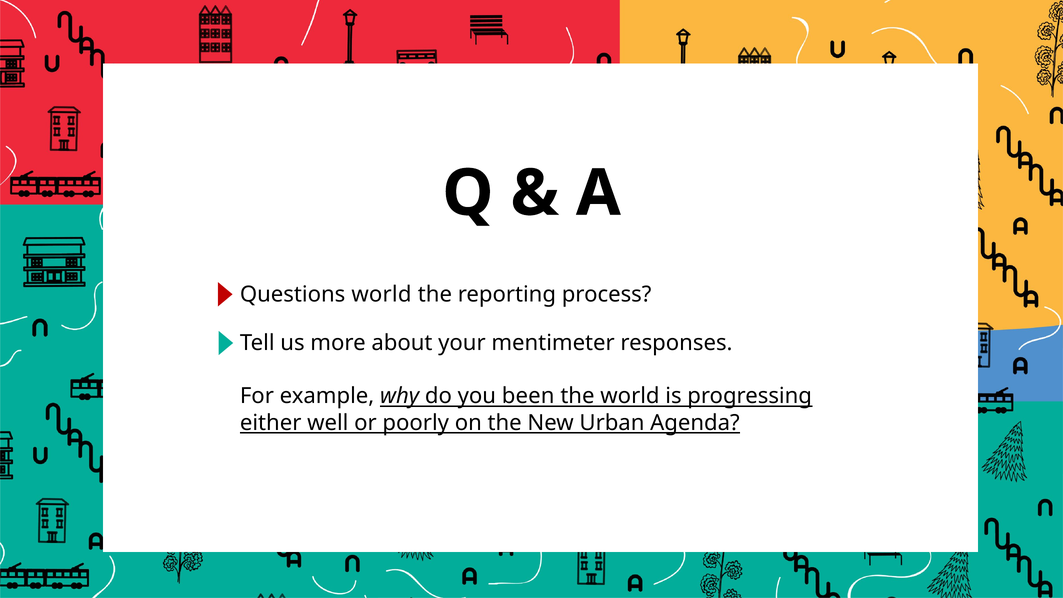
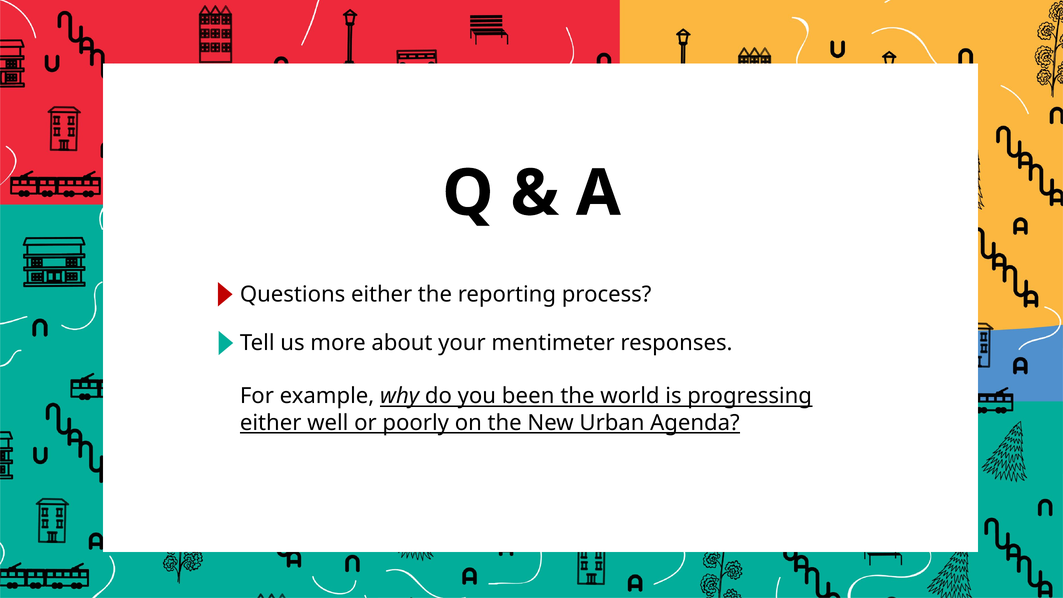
Questions world: world -> either (382, 294)
